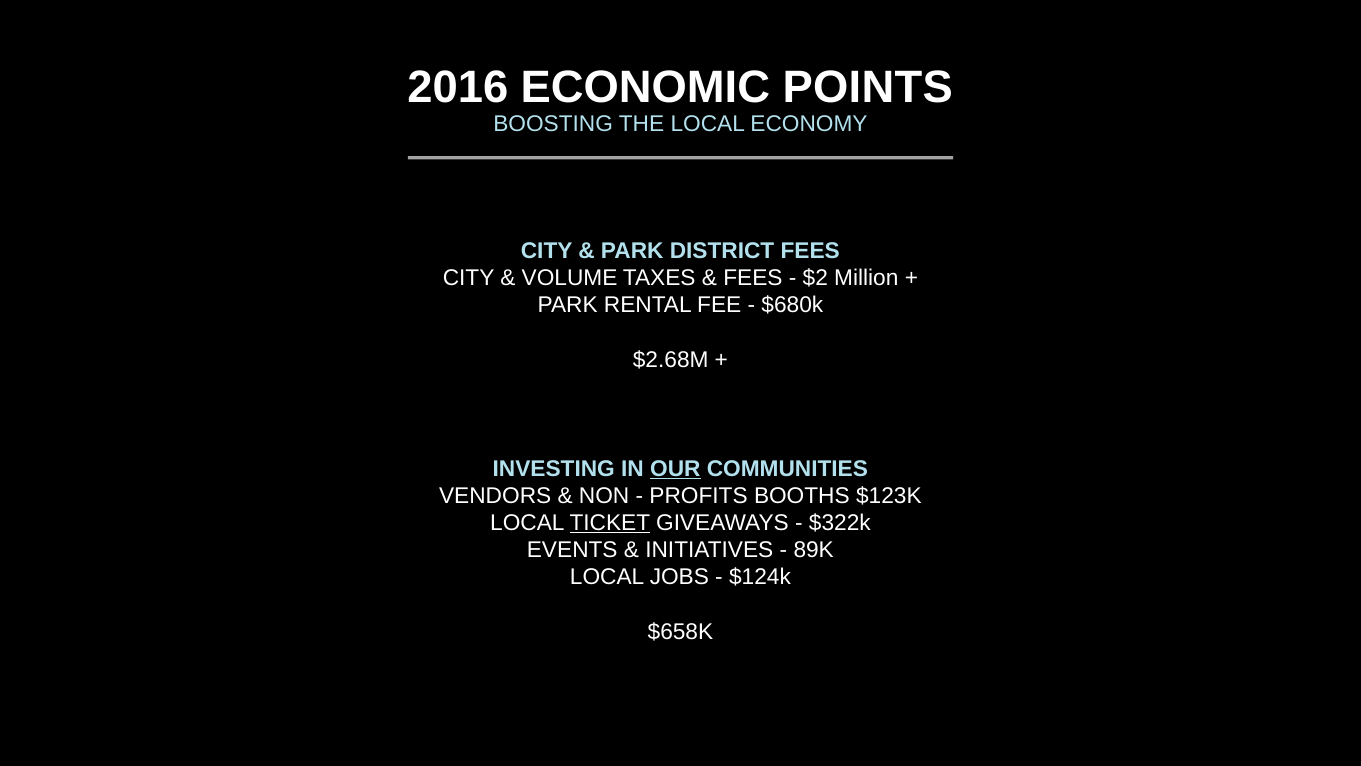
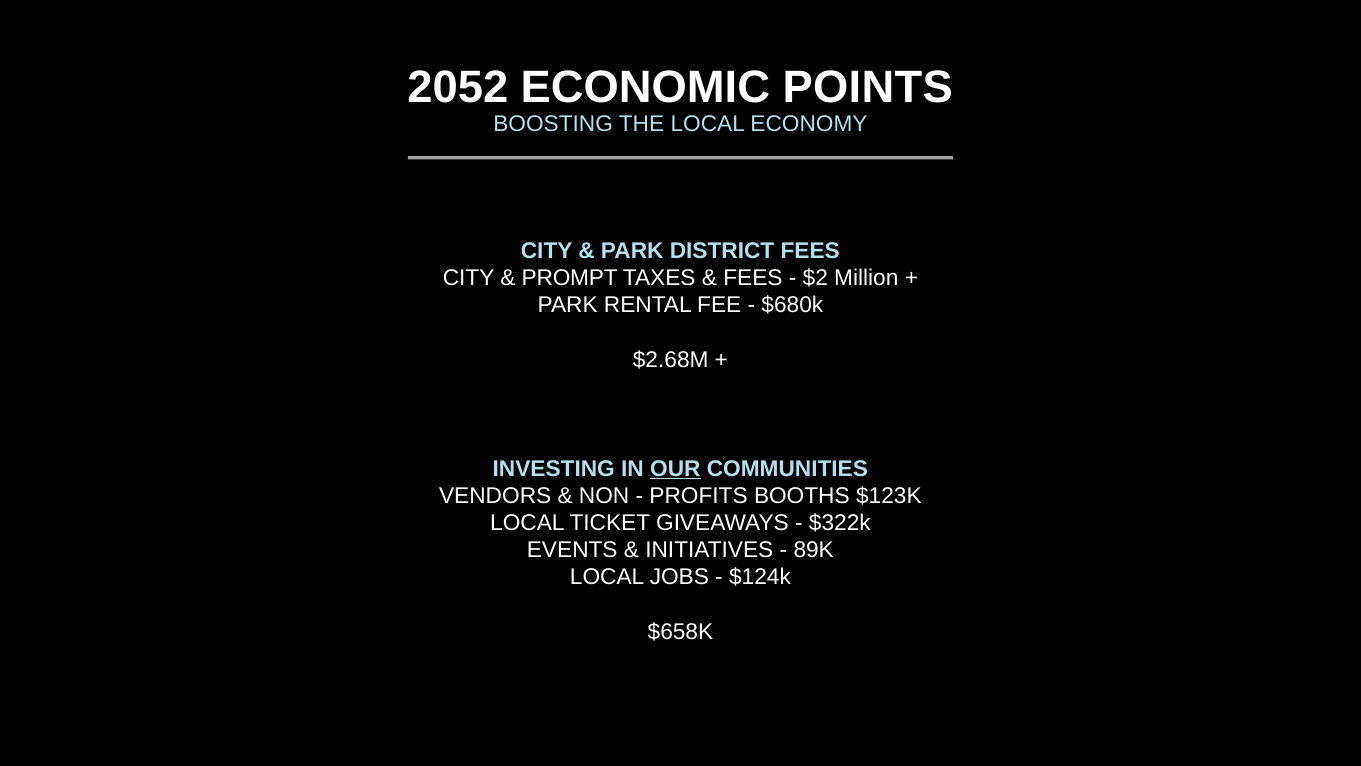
2016: 2016 -> 2052 (458, 88)
VOLUME: VOLUME -> PROMPT (570, 278)
TICKET underline: present -> none (610, 523)
